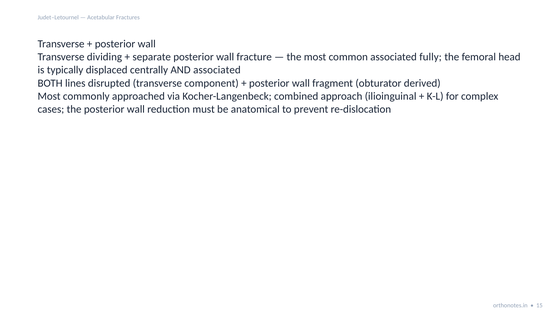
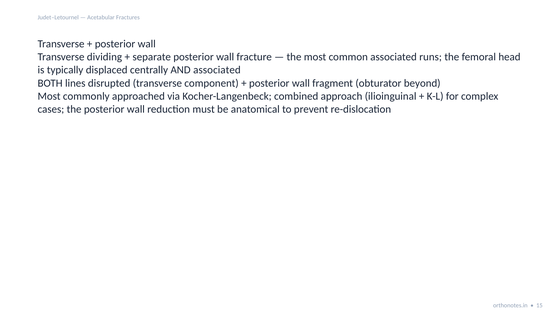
fully: fully -> runs (431, 57)
derived: derived -> beyond (422, 83)
